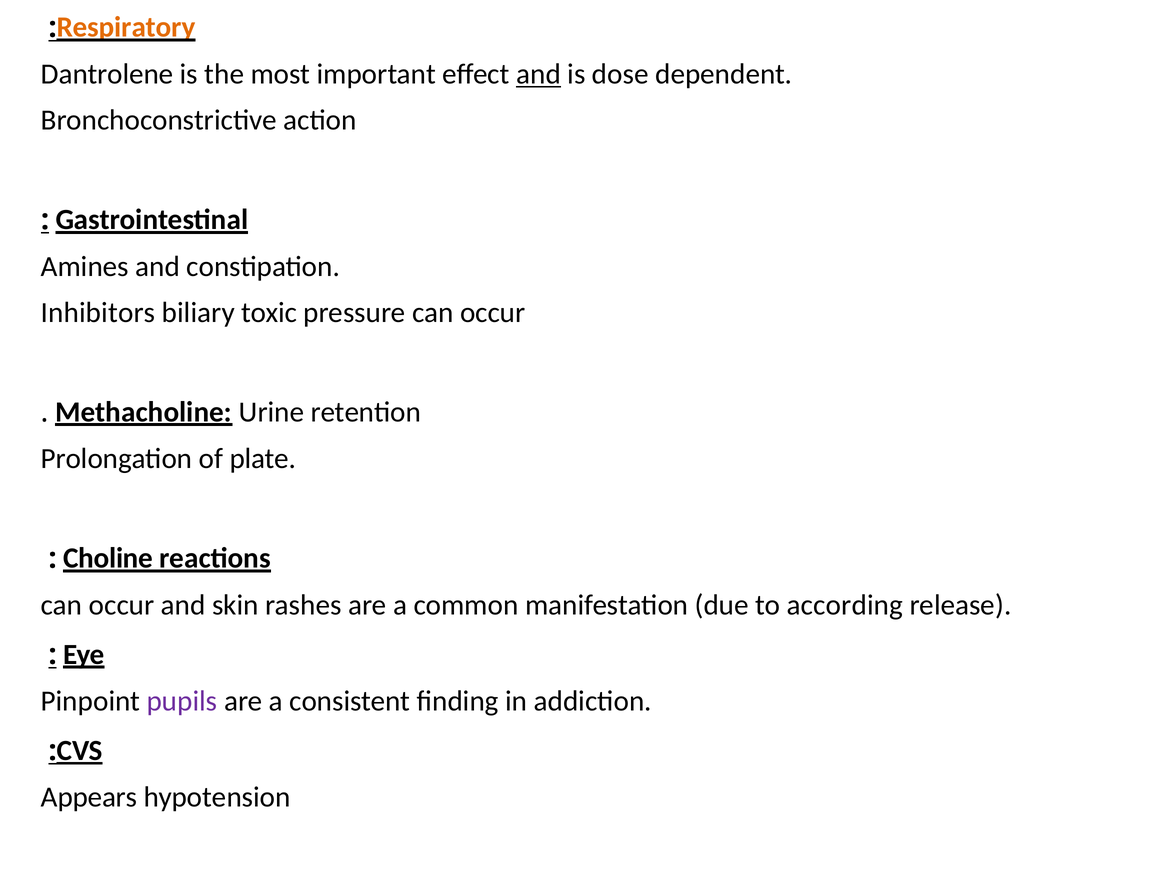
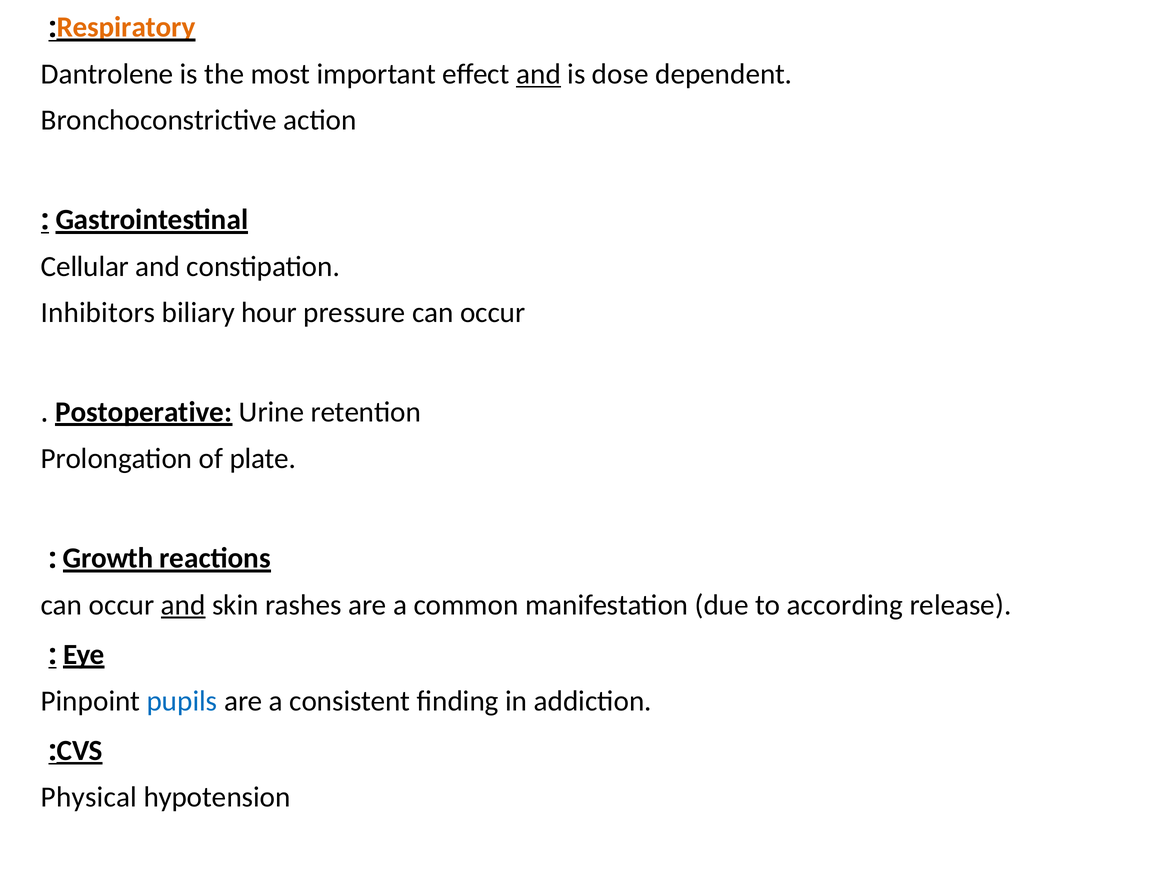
Amines: Amines -> Cellular (85, 266)
toxic: toxic -> hour (269, 312)
Methacholine: Methacholine -> Postoperative (144, 412)
Choline: Choline -> Growth (108, 558)
and underline: none -> present (183, 605)
pupils colour: purple -> blue (182, 701)
Appears: Appears -> Physical (89, 797)
